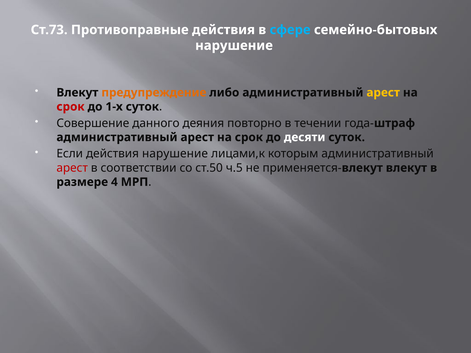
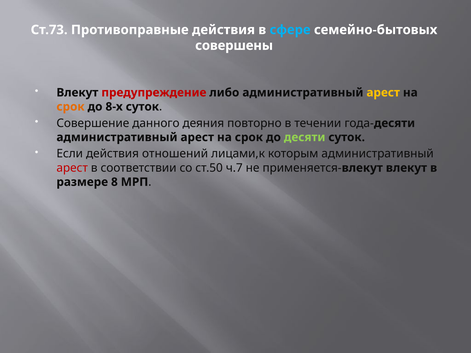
нарушение: нарушение -> совершены (234, 46)
предупреждение colour: orange -> red (154, 93)
срок colour: red -> orange (71, 107)
1-х: 1-х -> 8-х (114, 107)
штраф: штраф -> десяти (394, 123)
десяти colour: white -> light green (305, 137)
действия нарушение: нарушение -> отношений (175, 154)
ч.5: ч.5 -> ч.7 (234, 168)
4: 4 -> 8 (114, 182)
